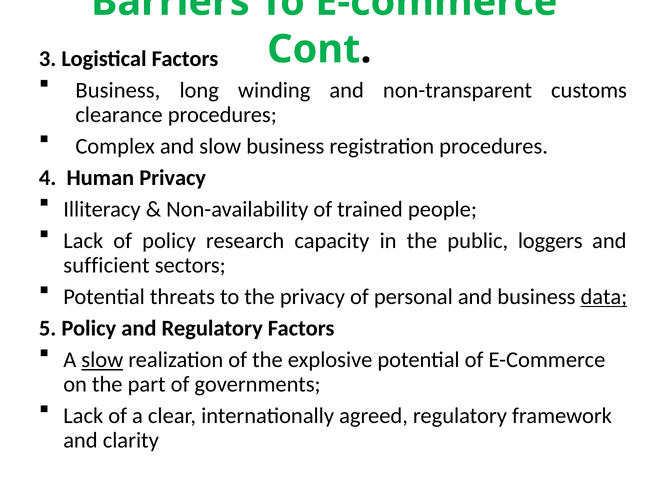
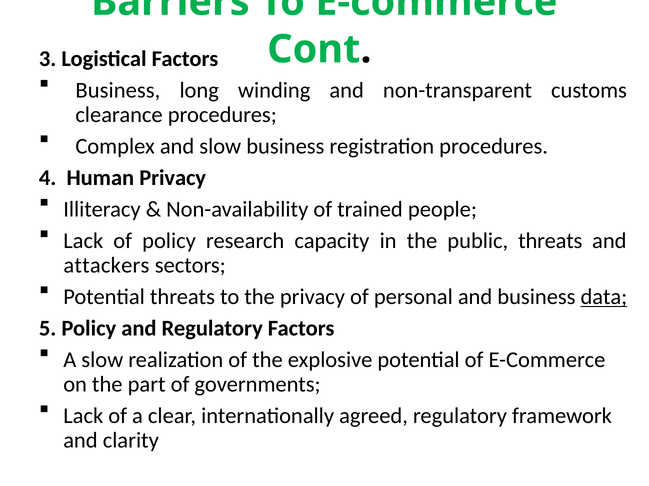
public loggers: loggers -> threats (550, 241)
sufficient: sufficient -> attackers (106, 266)
slow underline: present -> none (102, 361)
